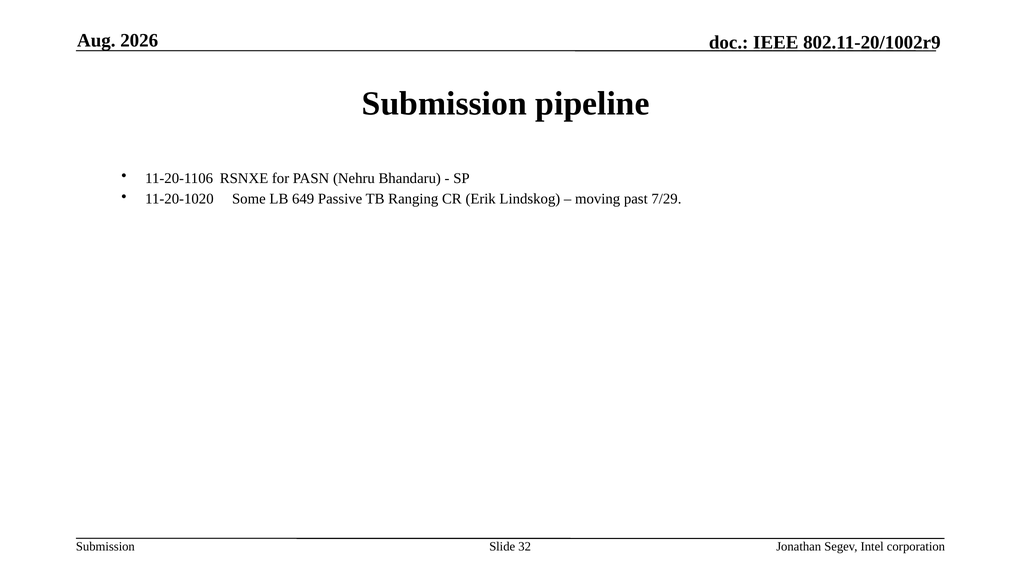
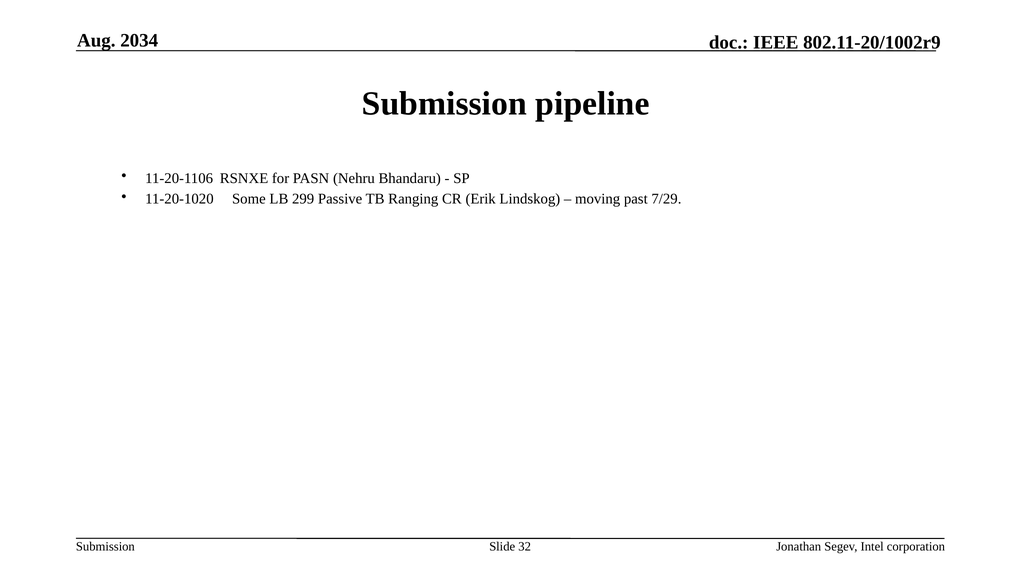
2026: 2026 -> 2034 (139, 40)
649: 649 -> 299 (303, 199)
